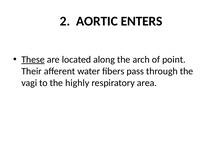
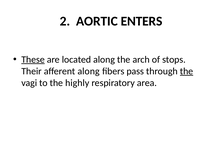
point: point -> stops (174, 60)
afferent water: water -> along (89, 71)
the underline: none -> present (187, 71)
